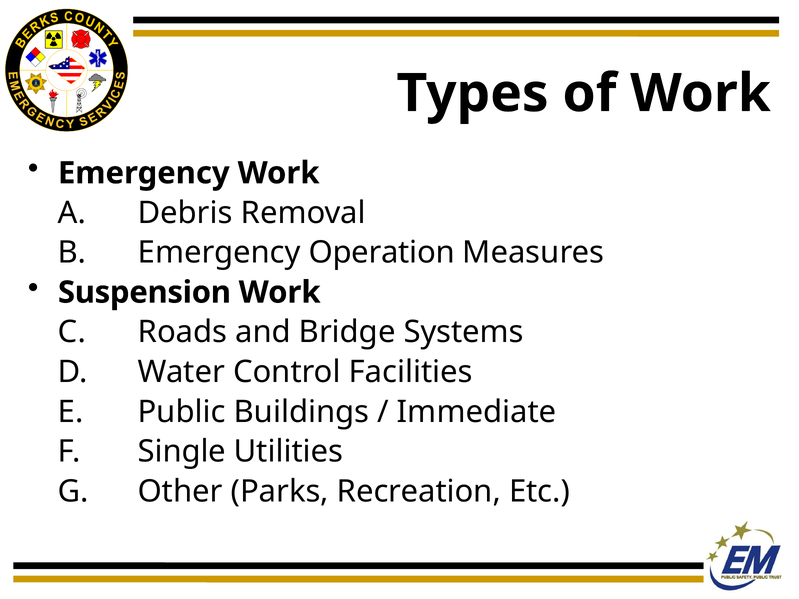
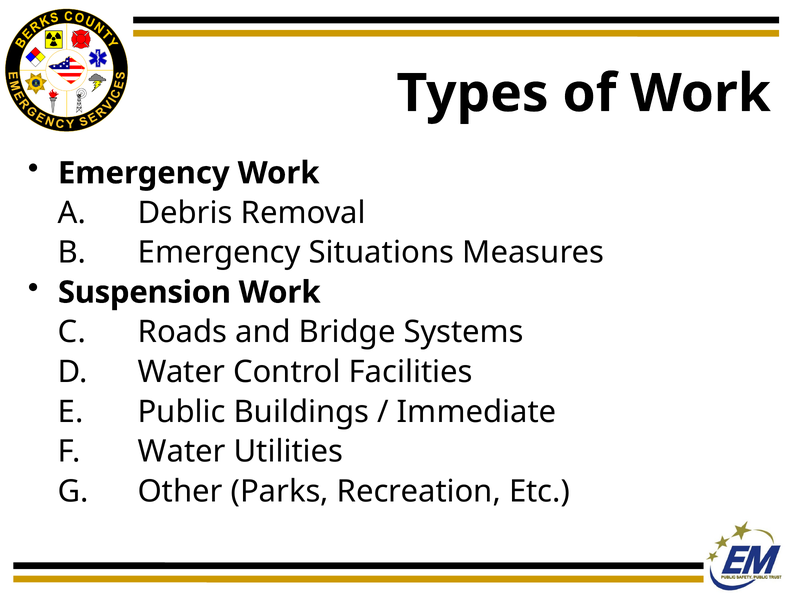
Operation: Operation -> Situations (381, 253)
F Single: Single -> Water (182, 452)
